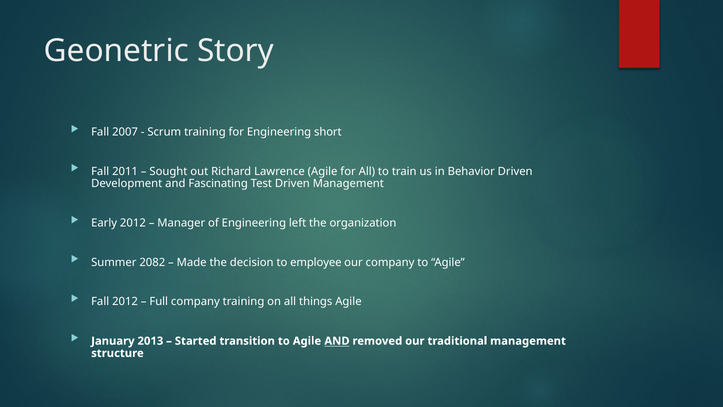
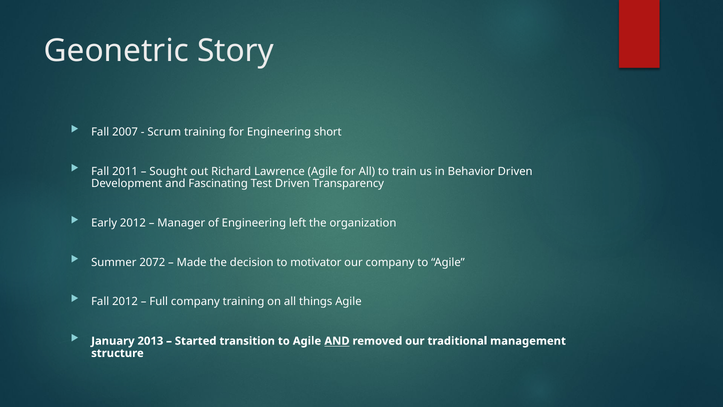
Driven Management: Management -> Transparency (348, 184)
2082: 2082 -> 2072 (152, 262)
employee: employee -> motivator (316, 262)
